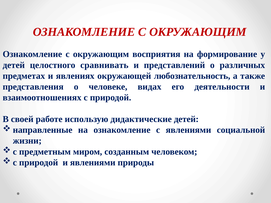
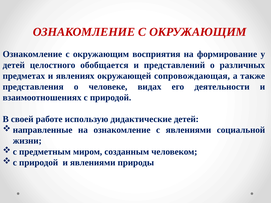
сравнивать: сравнивать -> обобщается (104, 65)
любознательность: любознательность -> сопровождающая (192, 76)
